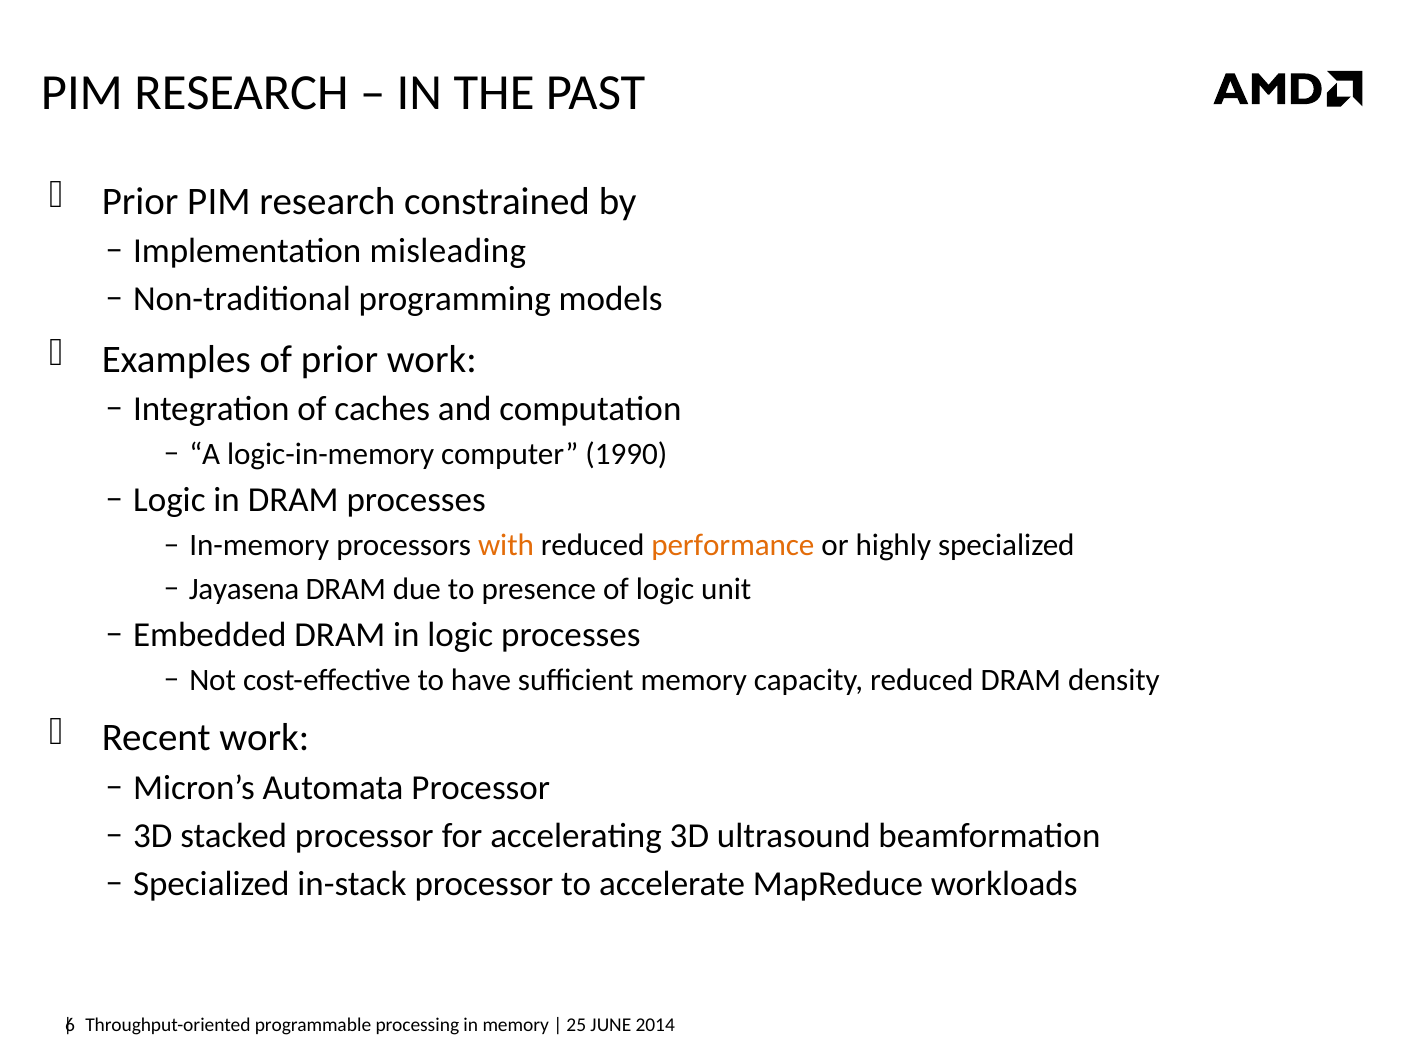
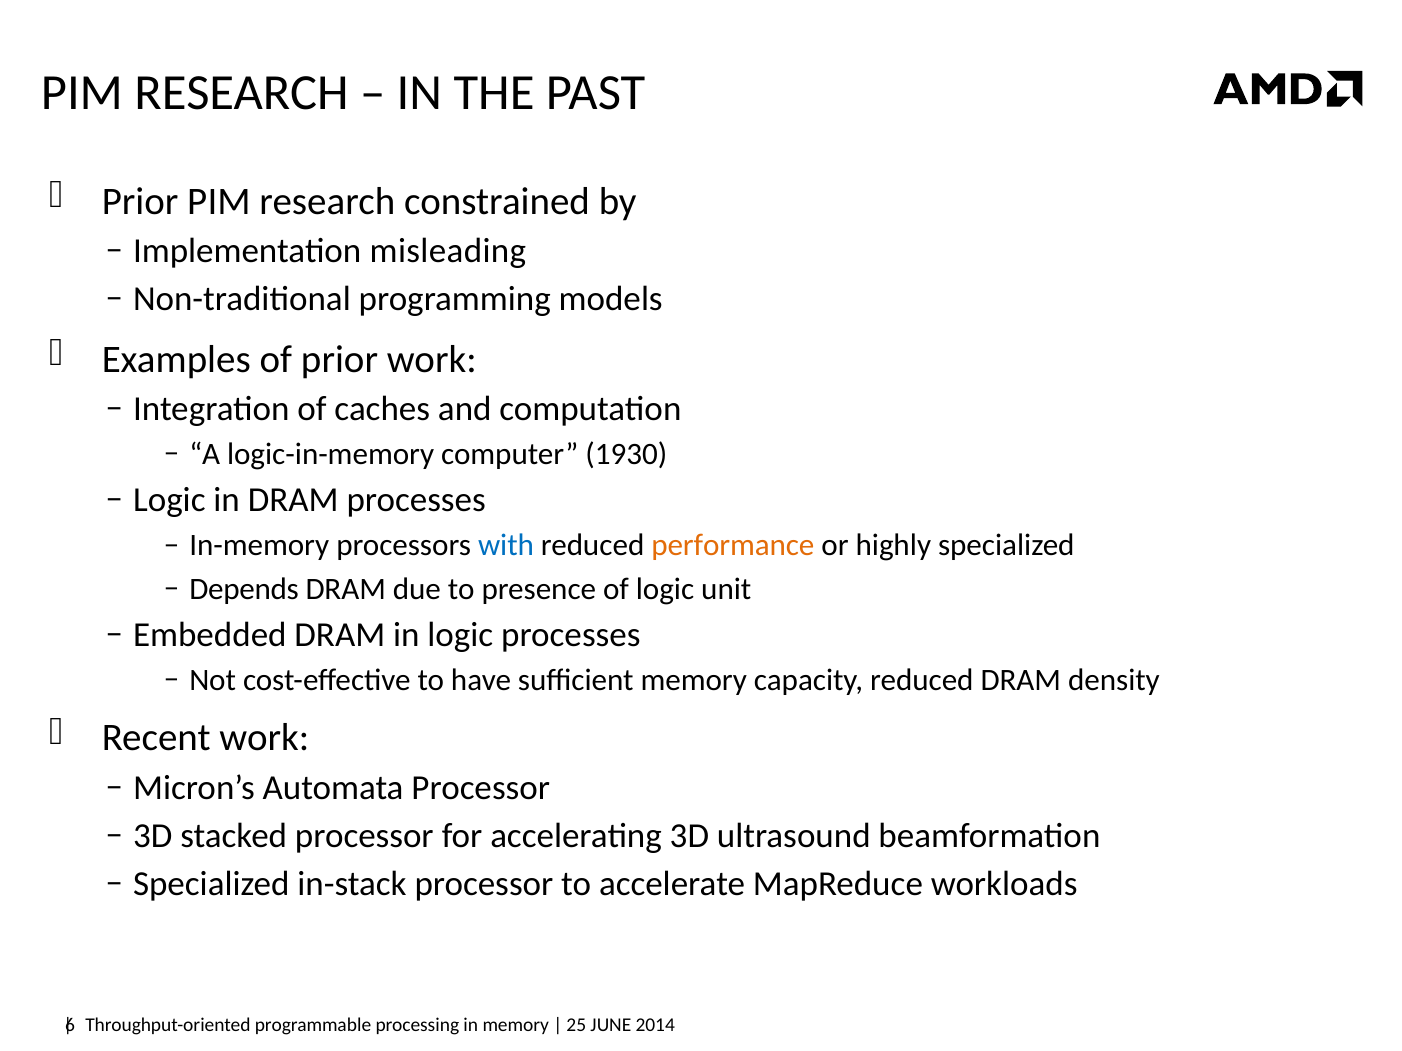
1990: 1990 -> 1930 (626, 455)
with colour: orange -> blue (506, 546)
Jayasena: Jayasena -> Depends (244, 589)
